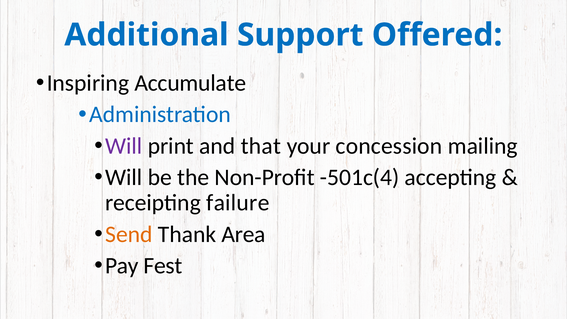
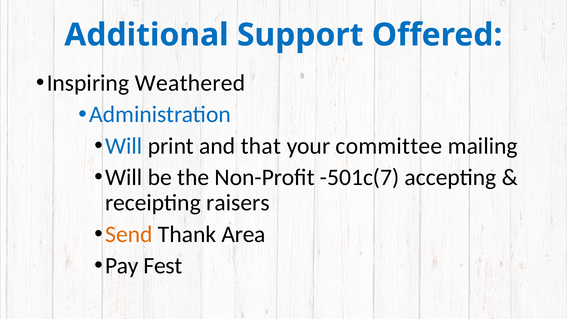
Accumulate: Accumulate -> Weathered (190, 83)
Will colour: purple -> blue (124, 146)
concession: concession -> committee (389, 146)
-501c(4: -501c(4 -> -501c(7 (360, 177)
failure: failure -> raisers (238, 203)
